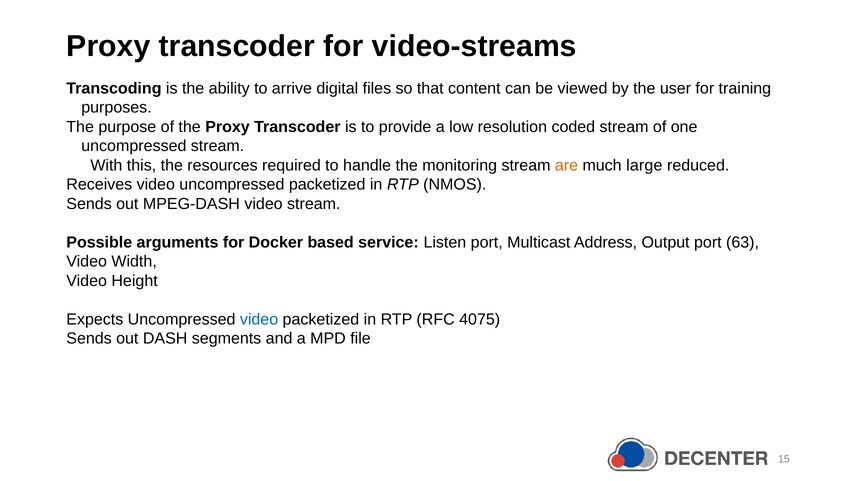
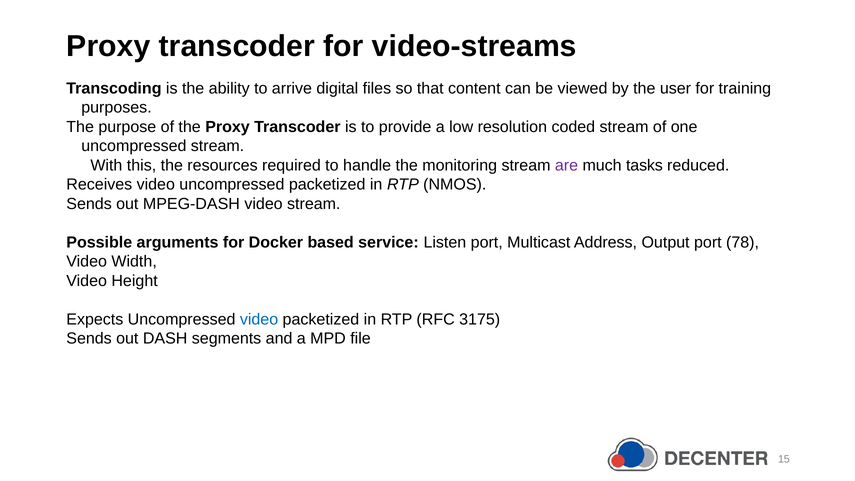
are colour: orange -> purple (567, 165)
large: large -> tasks (644, 165)
63: 63 -> 78 (743, 242)
4075: 4075 -> 3175 (480, 319)
